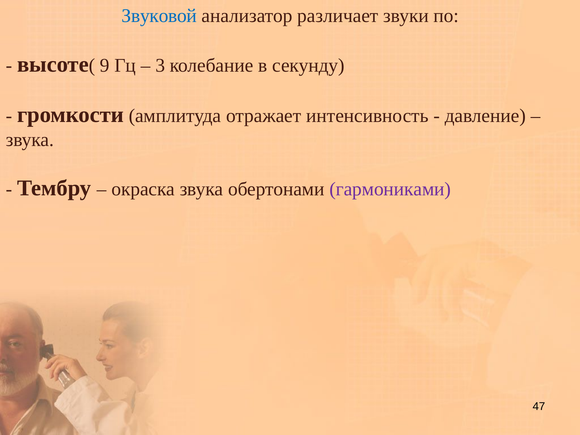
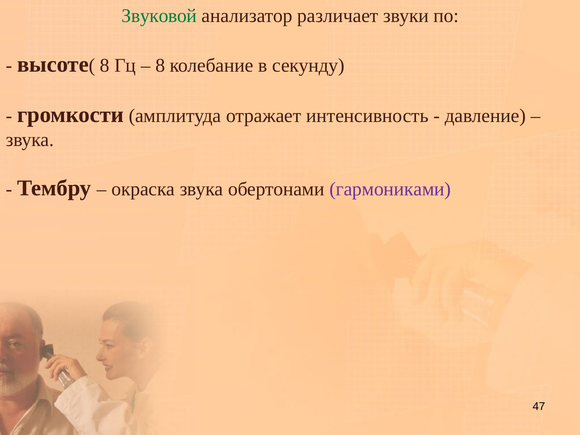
Звуковой colour: blue -> green (159, 16)
9: 9 -> 8 (105, 65)
3: 3 -> 8 (160, 65)
